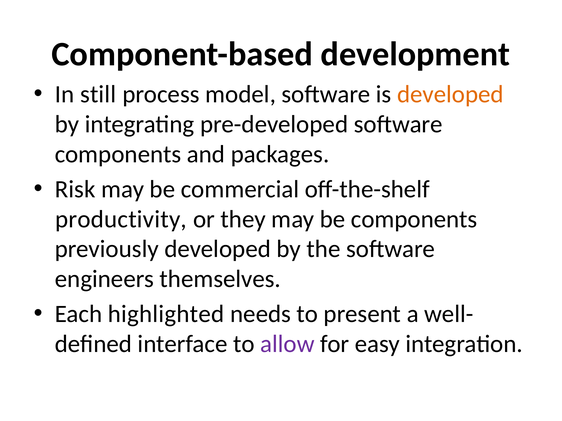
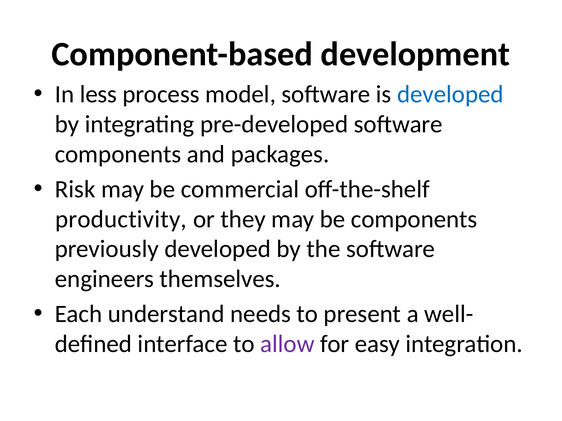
still: still -> less (98, 94)
developed colour: orange -> blue (450, 94)
highlighted: highlighted -> understand (166, 314)
